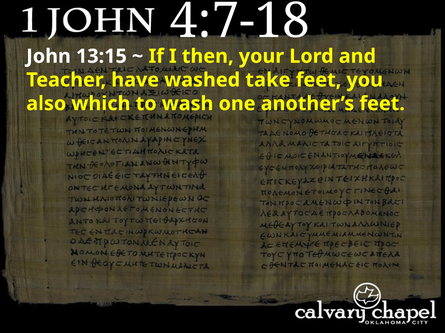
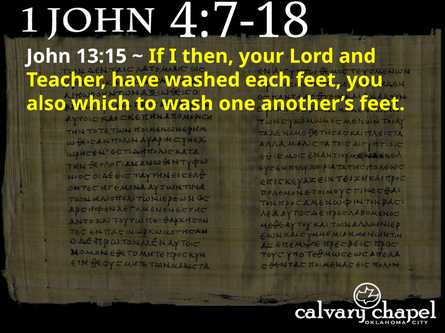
take: take -> each (268, 80)
